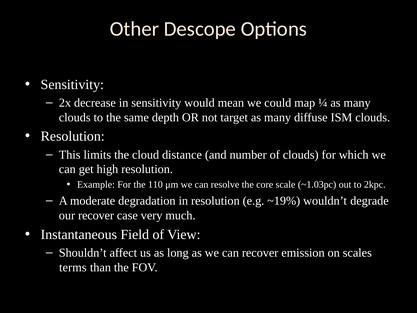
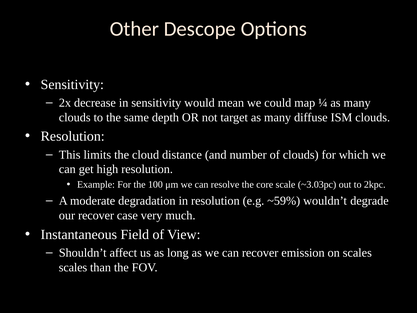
110: 110 -> 100 (155, 185)
~1.03pc: ~1.03pc -> ~3.03pc (317, 185)
~19%: ~19% -> ~59% (284, 201)
terms: terms -> scales (73, 267)
